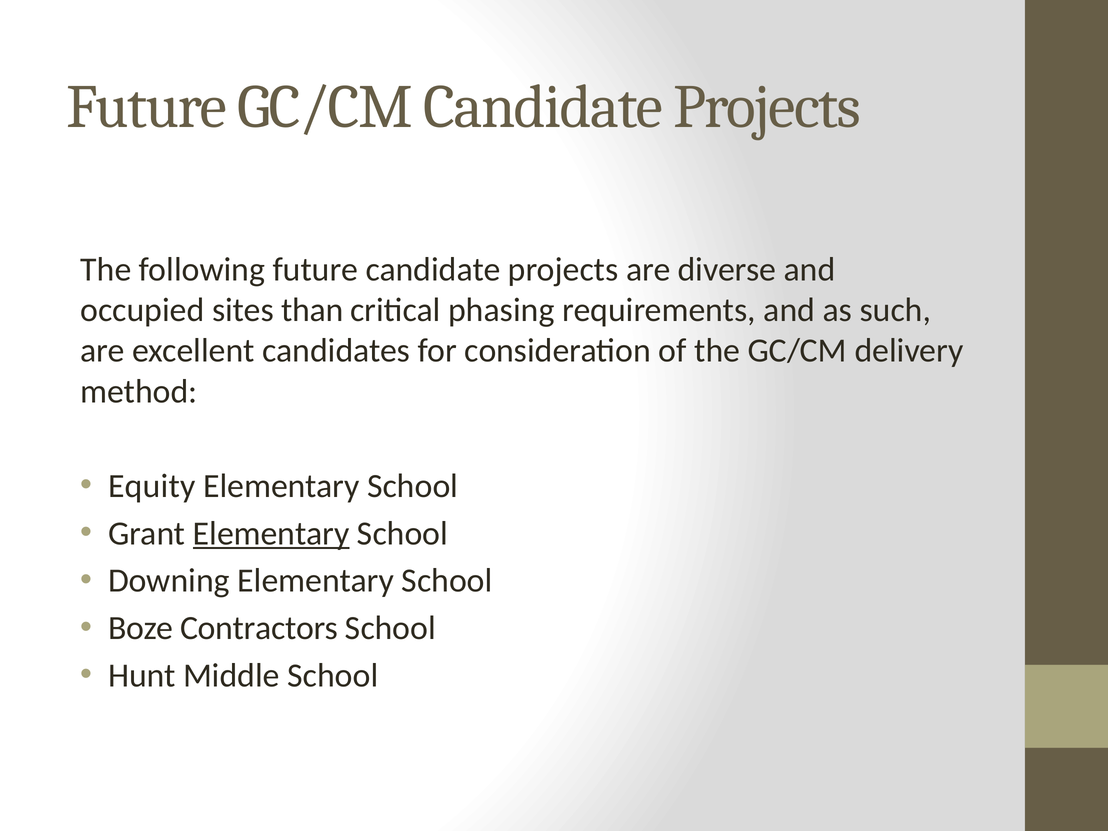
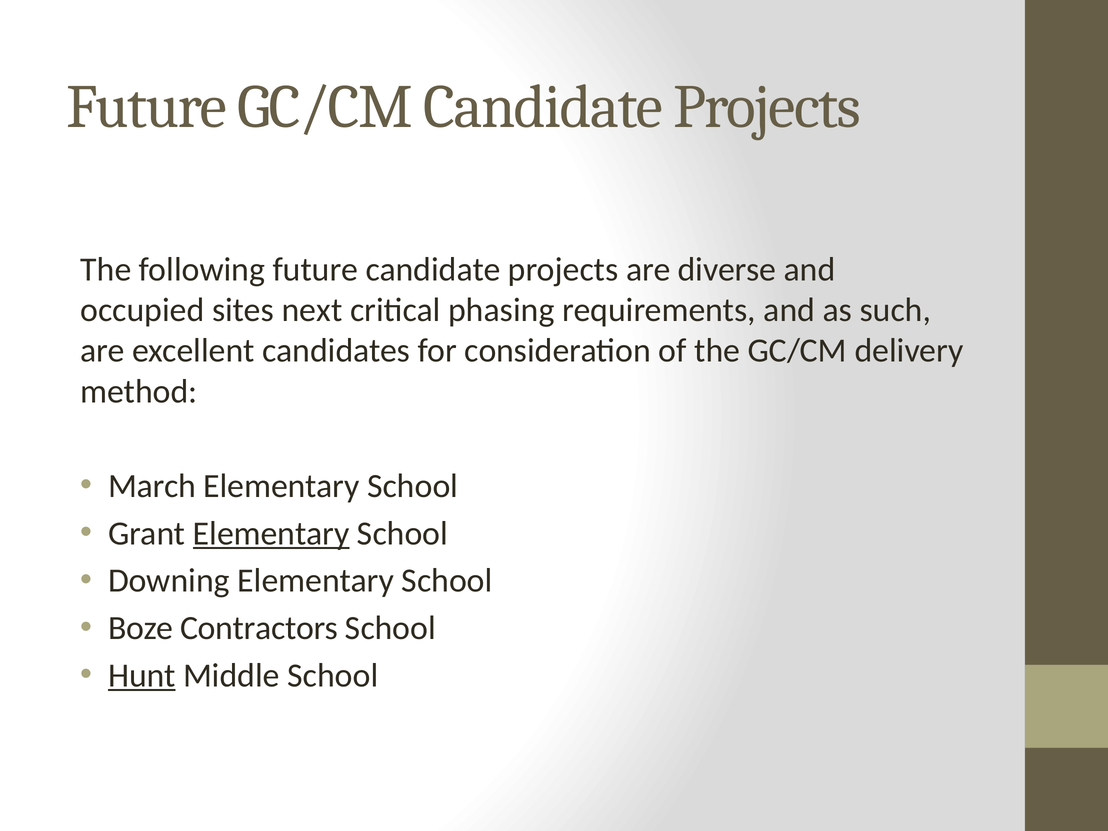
than: than -> next (312, 310)
Equity: Equity -> March (152, 486)
Hunt underline: none -> present (142, 676)
